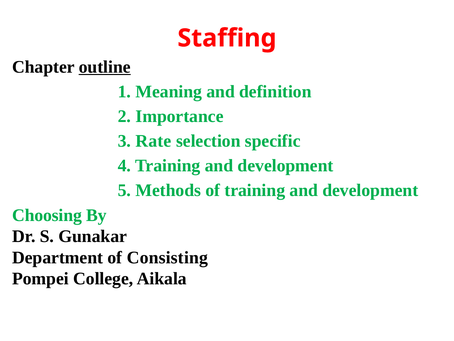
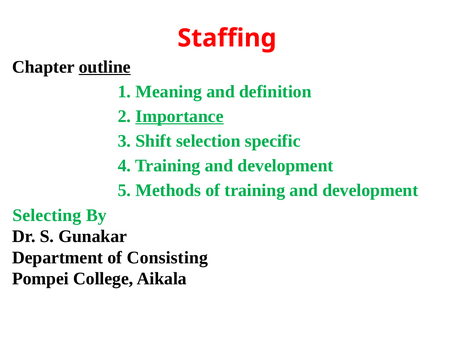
Importance underline: none -> present (180, 116)
Rate: Rate -> Shift (154, 141)
Choosing: Choosing -> Selecting (47, 215)
